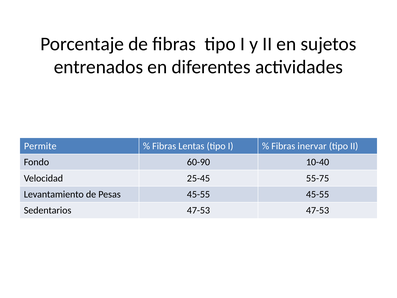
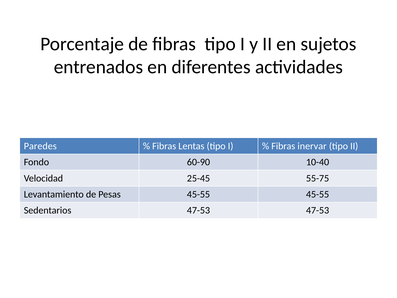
Permite: Permite -> Paredes (40, 146)
